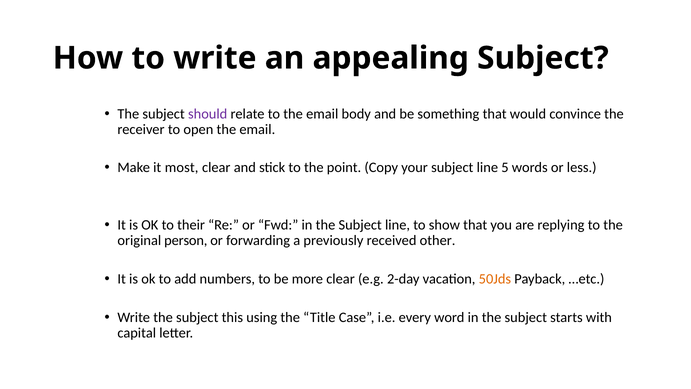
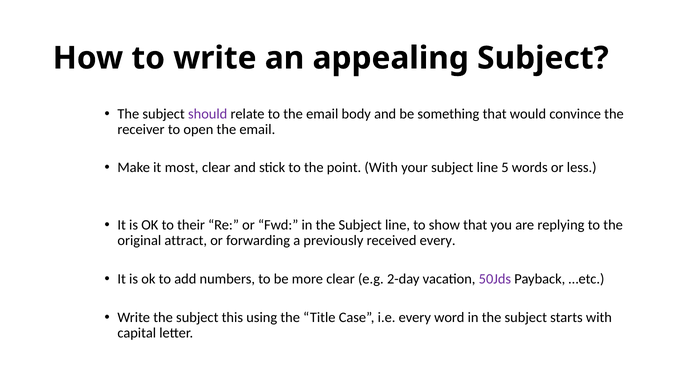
point Copy: Copy -> With (381, 168)
person: person -> attract (186, 241)
received other: other -> every (438, 241)
50Jds colour: orange -> purple (495, 279)
